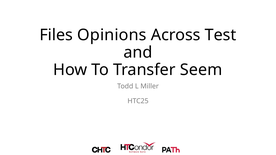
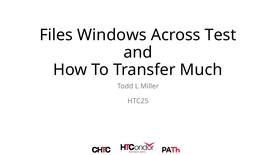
Opinions: Opinions -> Windows (112, 35)
Seem: Seem -> Much (201, 70)
